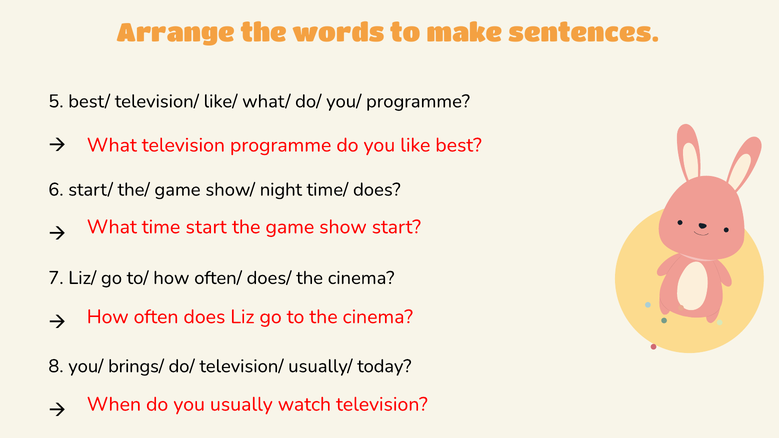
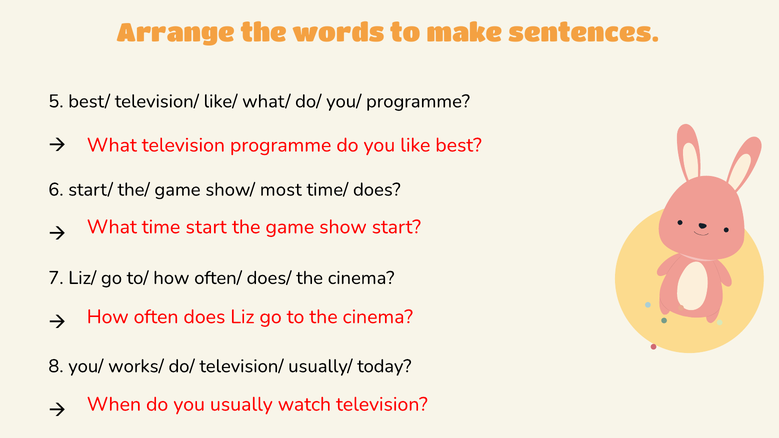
night: night -> most (281, 190)
brings/: brings/ -> works/ (136, 366)
